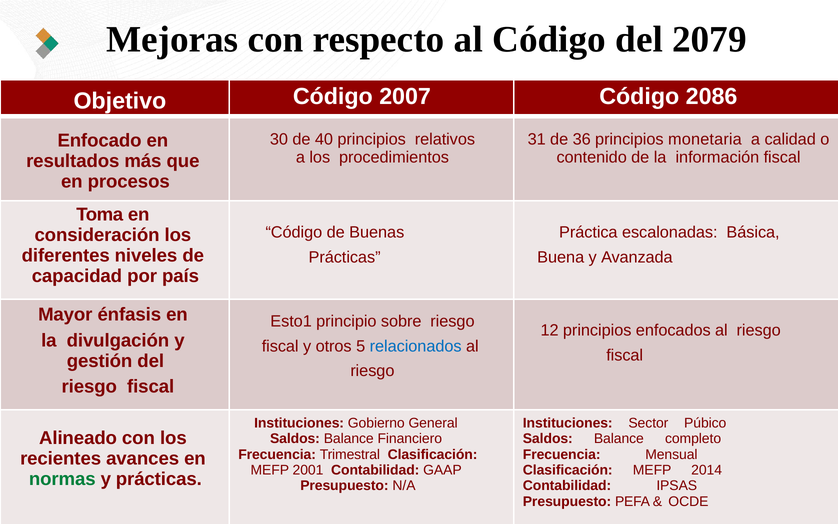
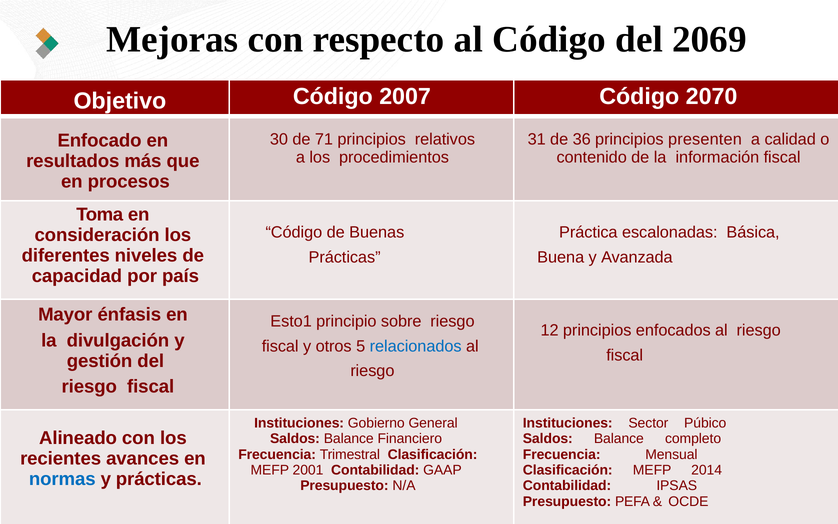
2079: 2079 -> 2069 (709, 40)
2086: 2086 -> 2070 (712, 97)
40: 40 -> 71 (324, 139)
monetaria: monetaria -> presenten (705, 139)
normas colour: green -> blue (62, 479)
